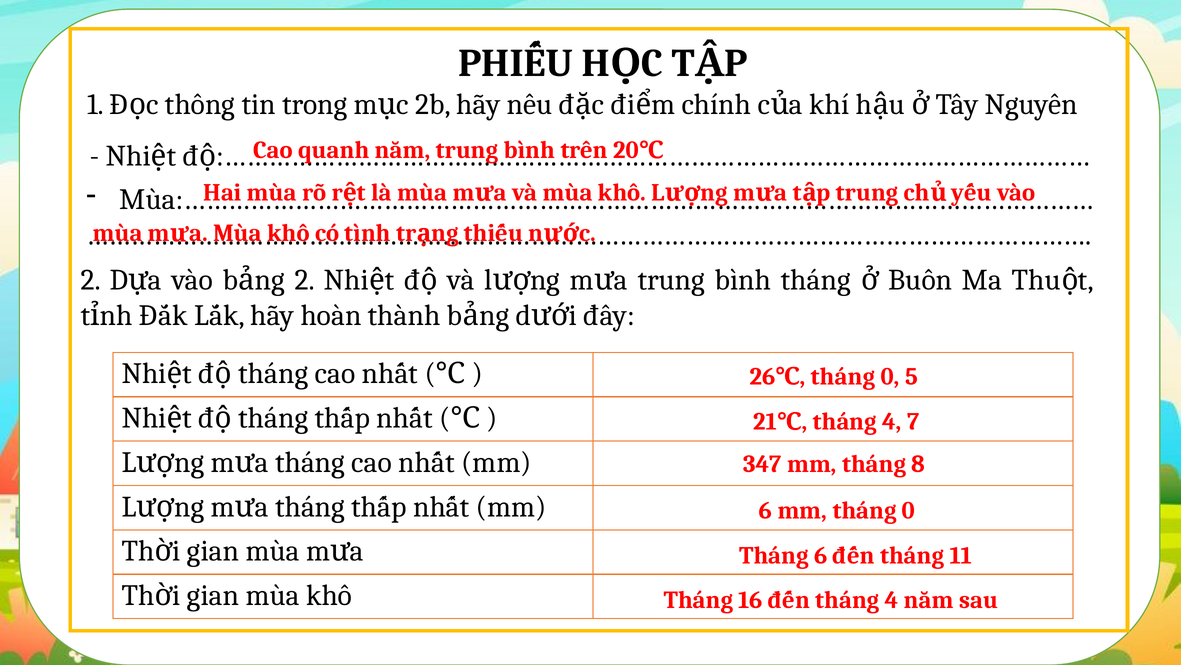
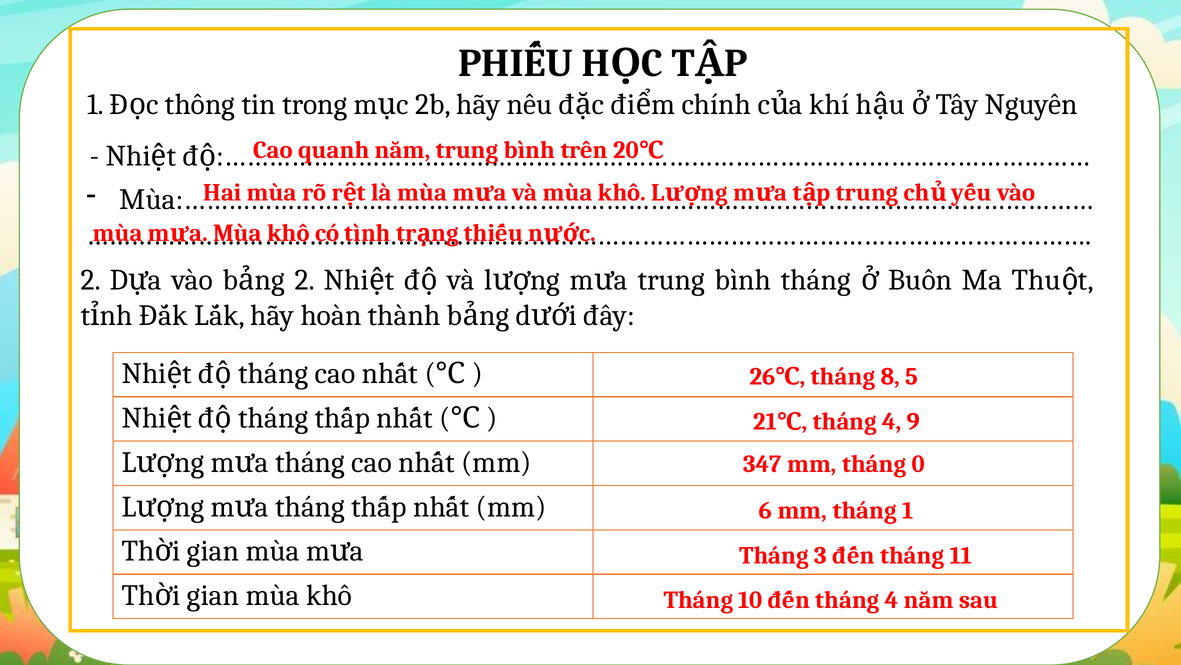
0: 0 -> 8 (890, 376)
7: 7 -> 9 (913, 421)
8: 8 -> 0 (918, 464)
mm tháng 0: 0 -> 1 (908, 510)
Tháng 6: 6 -> 3 (820, 555)
16: 16 -> 10 (751, 599)
